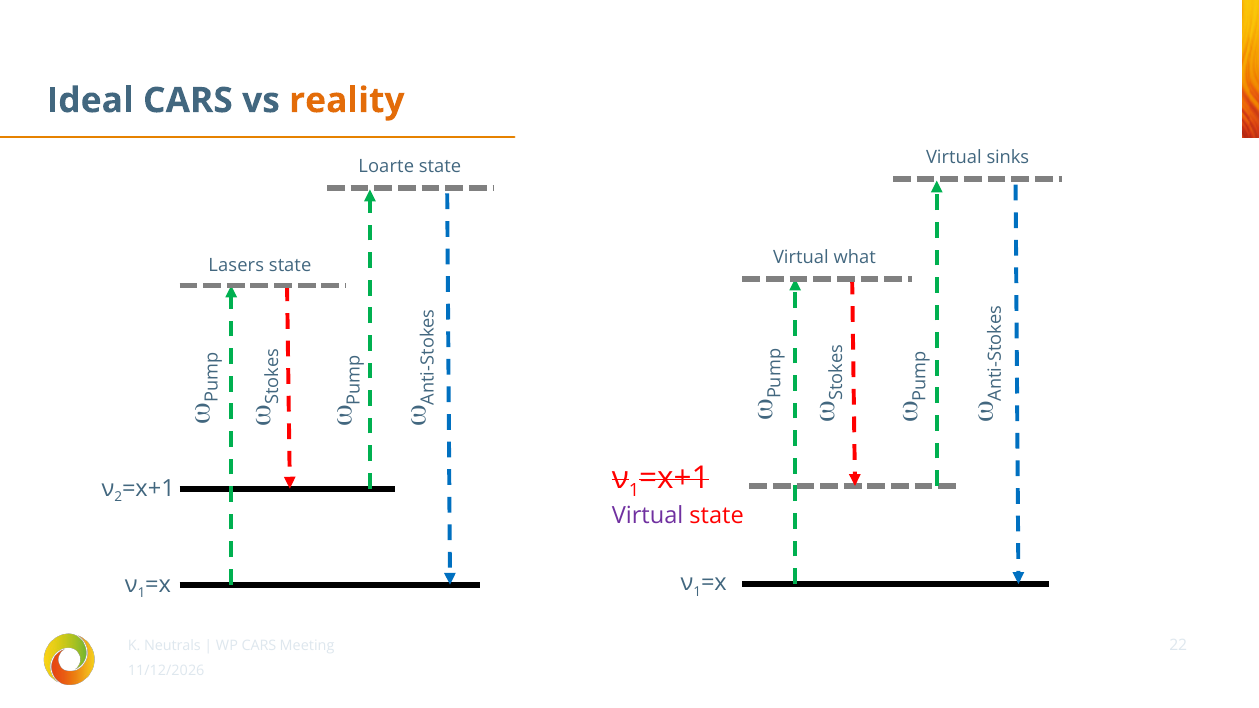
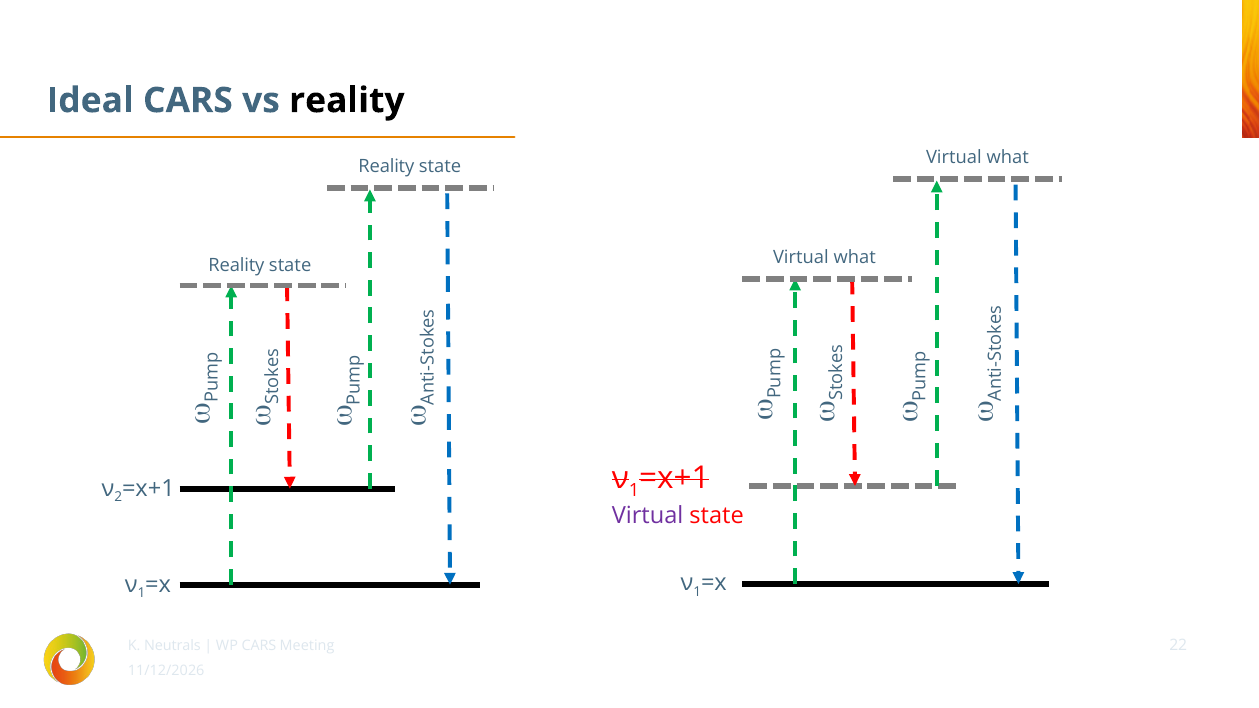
reality colour: orange -> black (347, 101)
sinks: sinks -> what (1008, 157)
Loarte: Loarte -> Reality (386, 167)
Lasers: Lasers -> Reality (236, 265)
